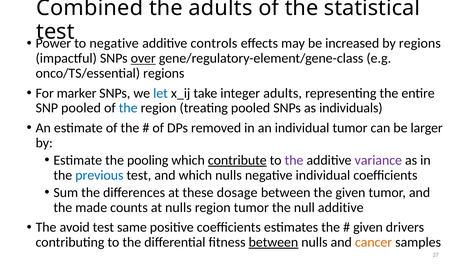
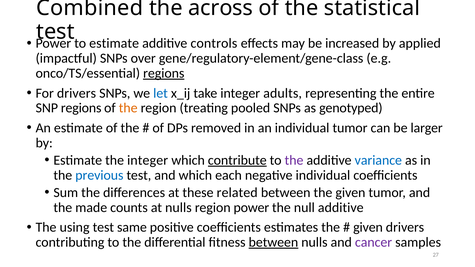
the adults: adults -> across (221, 8)
to negative: negative -> estimate (114, 43)
by regions: regions -> applied (420, 43)
over underline: present -> none (143, 58)
regions underline: none -> present (164, 73)
For marker: marker -> drivers (77, 93)
SNP pooled: pooled -> regions (81, 108)
the colour: blue -> orange (128, 108)
individuals: individuals -> genotyped (351, 108)
the pooling: pooling -> integer (148, 160)
variance colour: purple -> blue (378, 160)
which nulls: nulls -> each (229, 175)
dosage: dosage -> related (237, 193)
region tumor: tumor -> power (251, 208)
avoid: avoid -> using (75, 228)
cancer colour: orange -> purple (374, 242)
